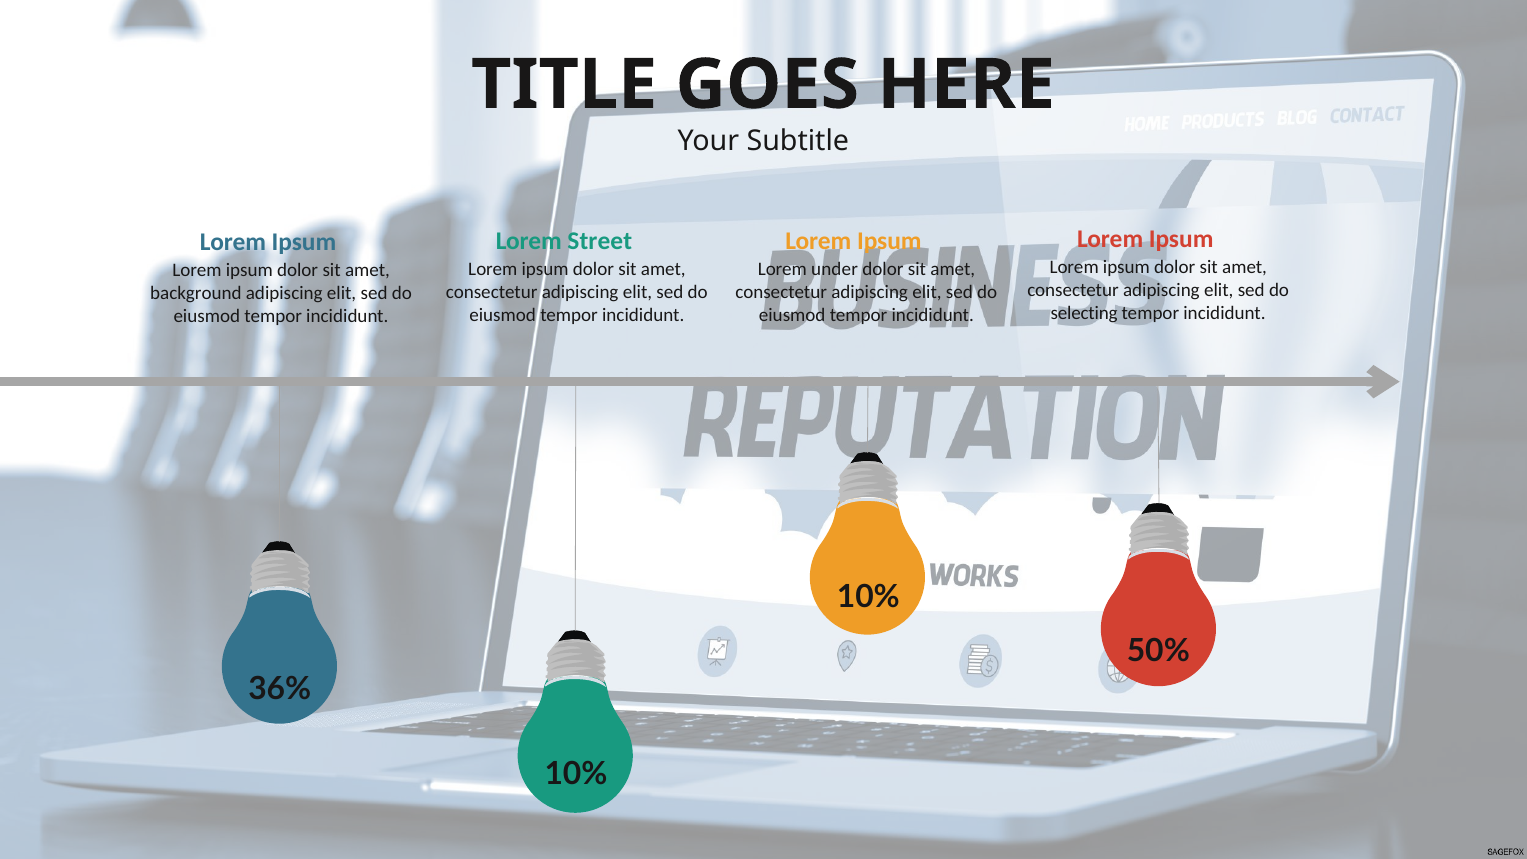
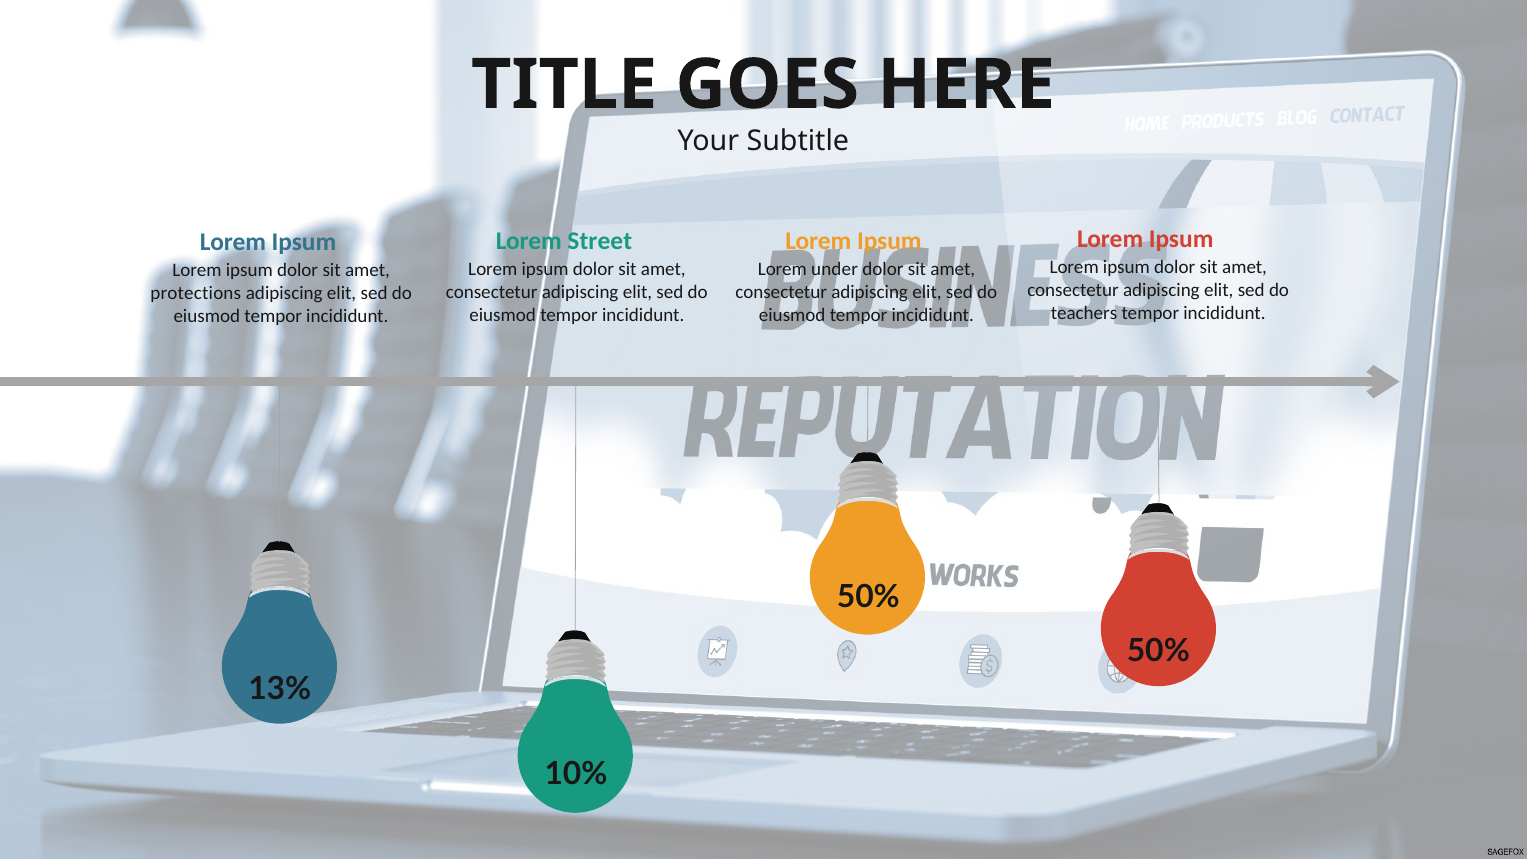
background: background -> protections (196, 293)
selecting: selecting -> teachers (1084, 313)
10%: 10% -> 50% (868, 597)
36%: 36% -> 13% (280, 689)
